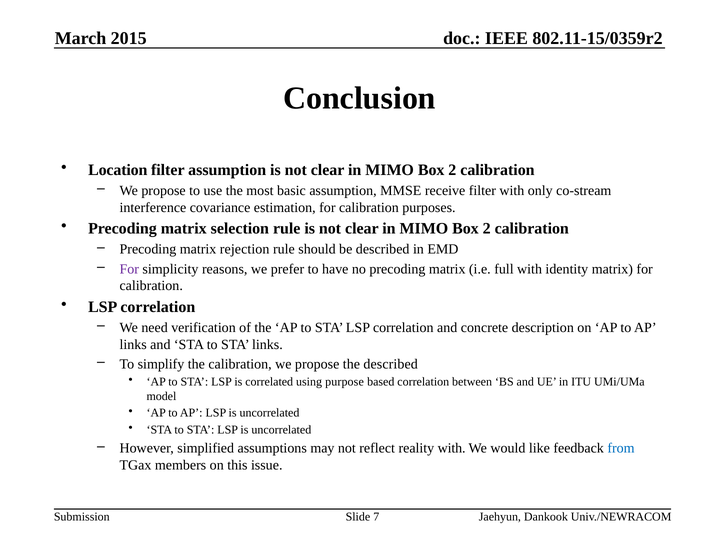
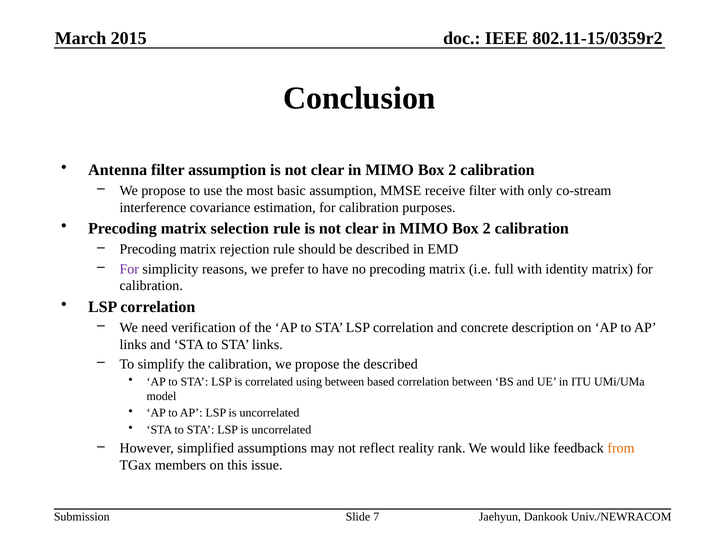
Location: Location -> Antenna (118, 170)
using purpose: purpose -> between (345, 382)
reality with: with -> rank (452, 448)
from colour: blue -> orange (621, 448)
